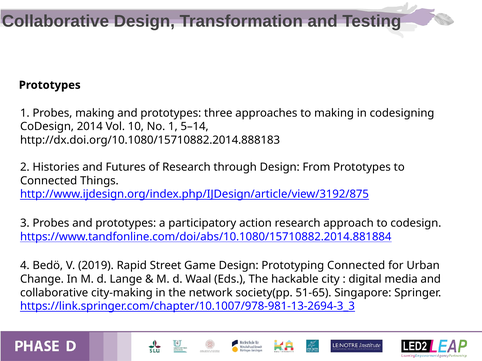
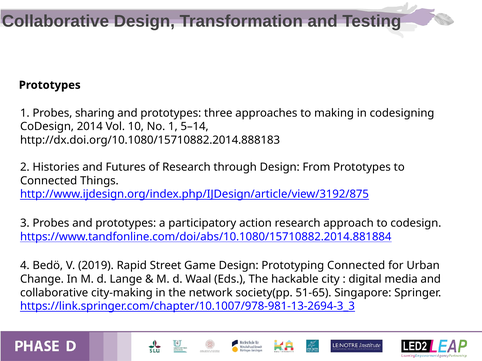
Probes making: making -> sharing (95, 113)
